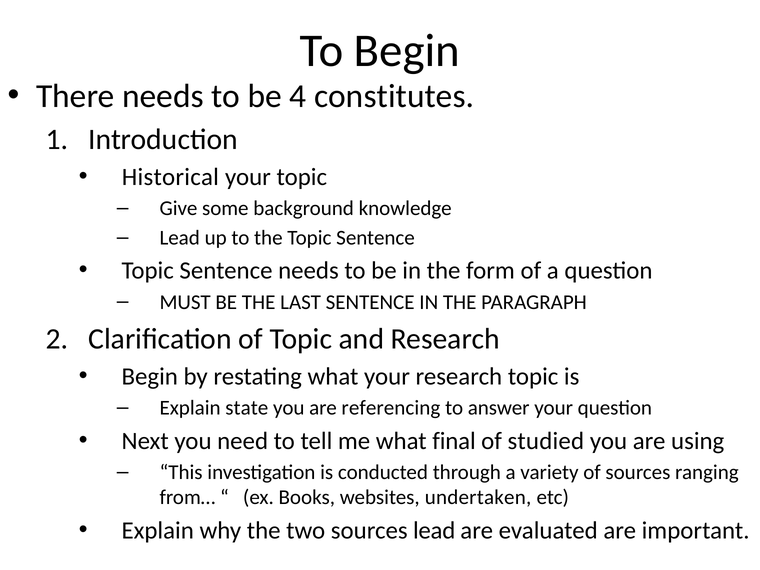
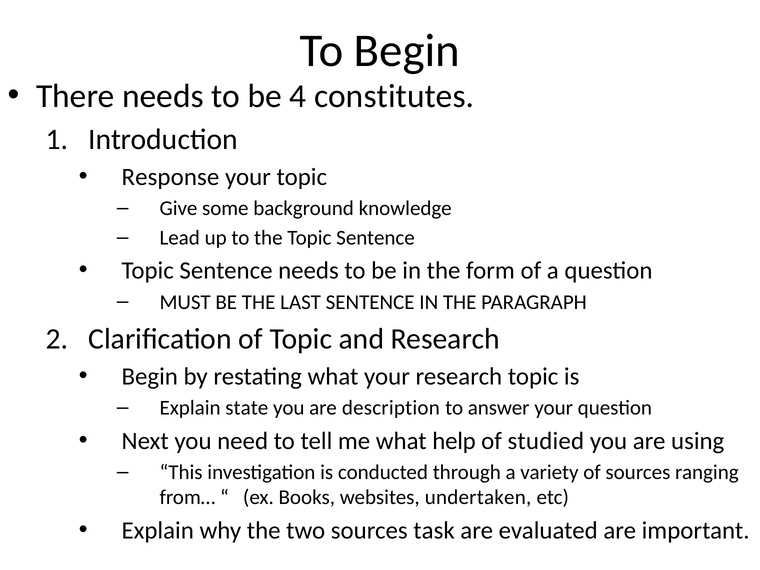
Historical: Historical -> Response (170, 177)
referencing: referencing -> description (391, 408)
final: final -> help (454, 441)
sources lead: lead -> task (434, 530)
